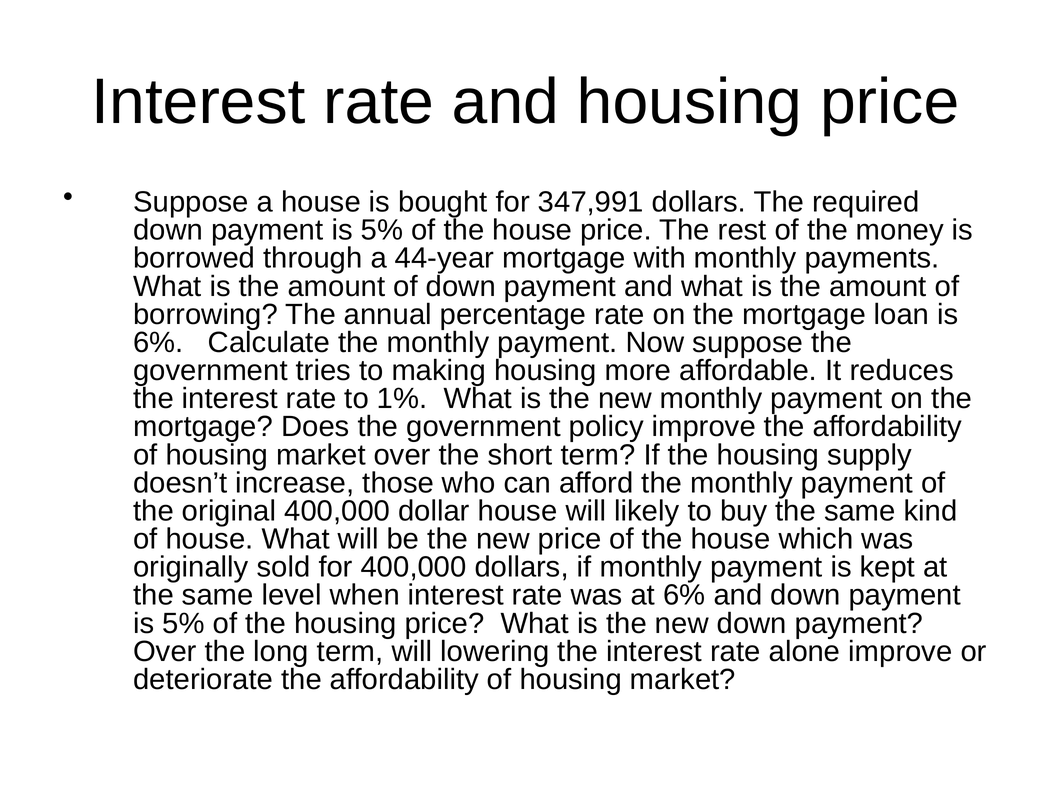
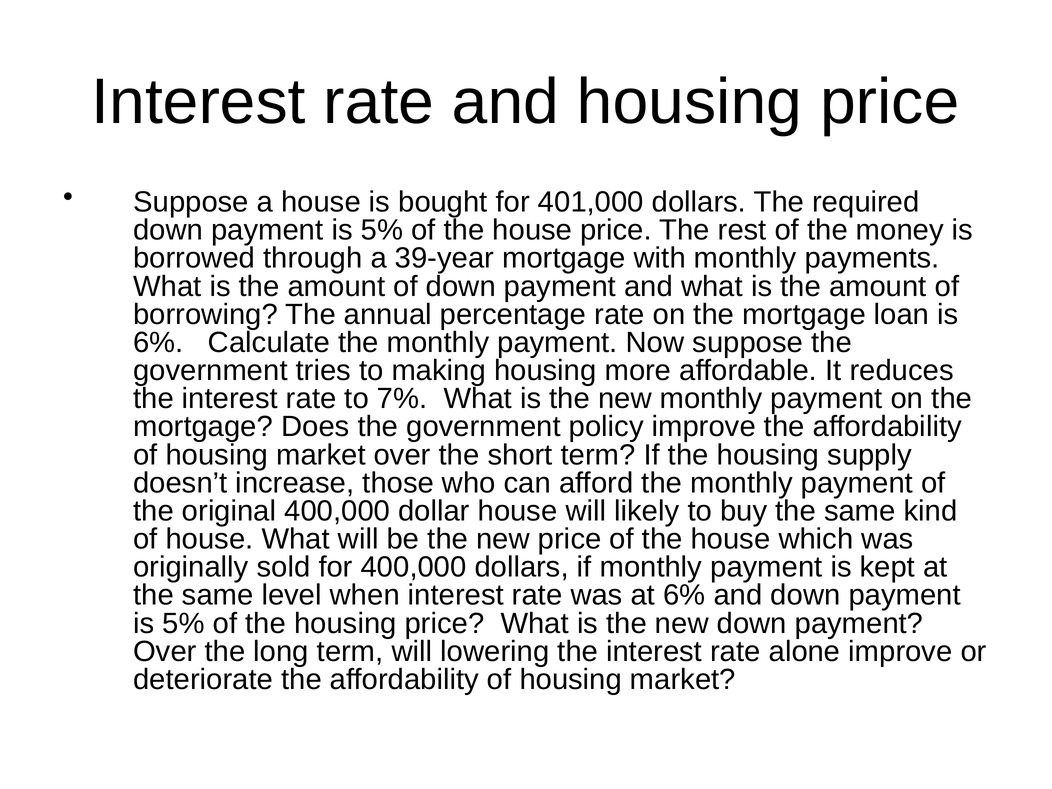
347,991: 347,991 -> 401,000 (591, 202)
44-year: 44-year -> 39-year (444, 258)
1%: 1% -> 7% (402, 399)
